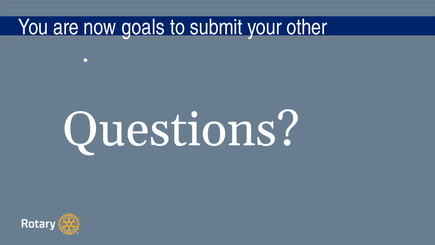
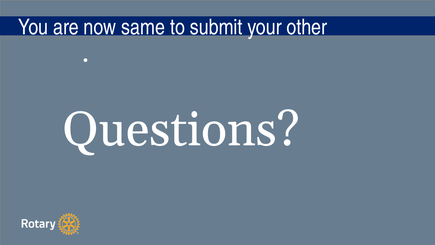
goals: goals -> same (143, 27)
